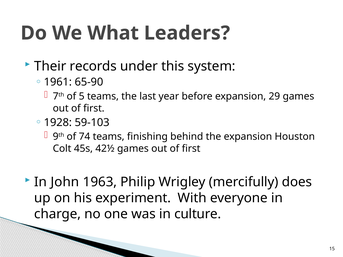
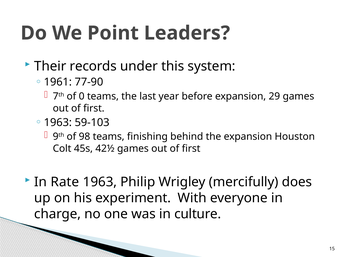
What: What -> Point (113, 33)
65-90: 65-90 -> 77-90 (89, 82)
5: 5 -> 0 (82, 96)
1928: 1928 -> 1963 (58, 123)
74: 74 -> 98 (85, 137)
John: John -> Rate (65, 182)
